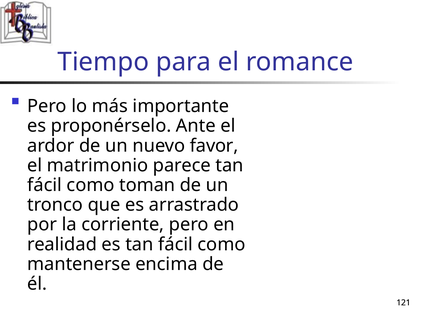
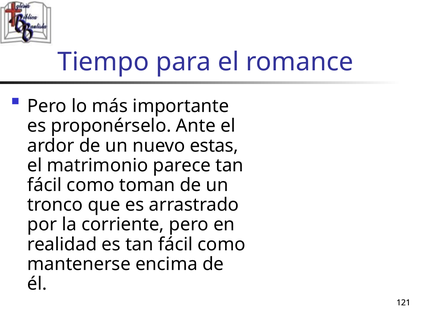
favor: favor -> estas (214, 146)
